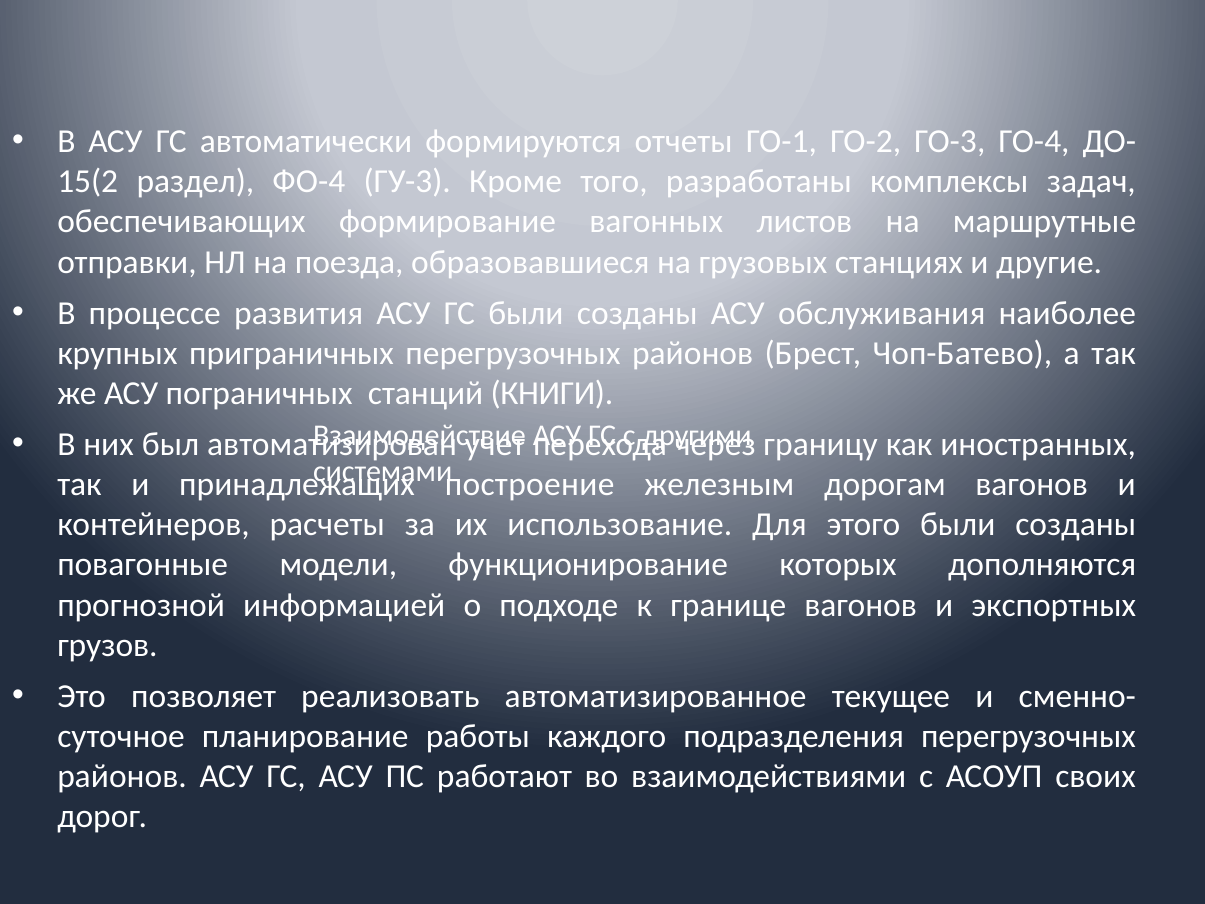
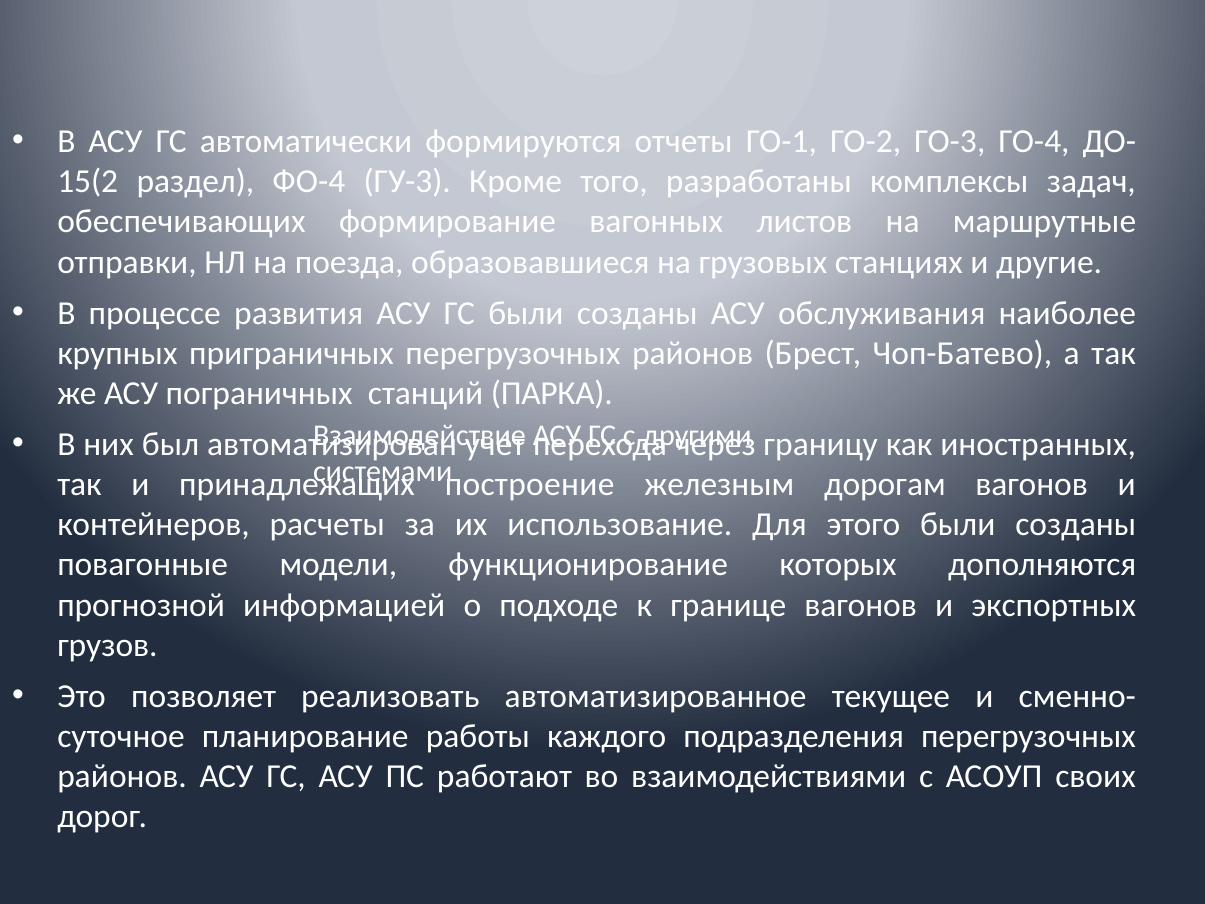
КНИГИ: КНИГИ -> ПАРКА (552, 393)
